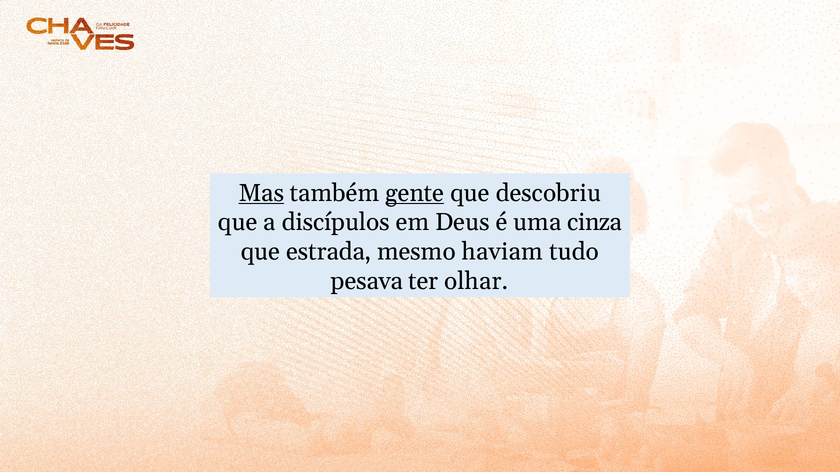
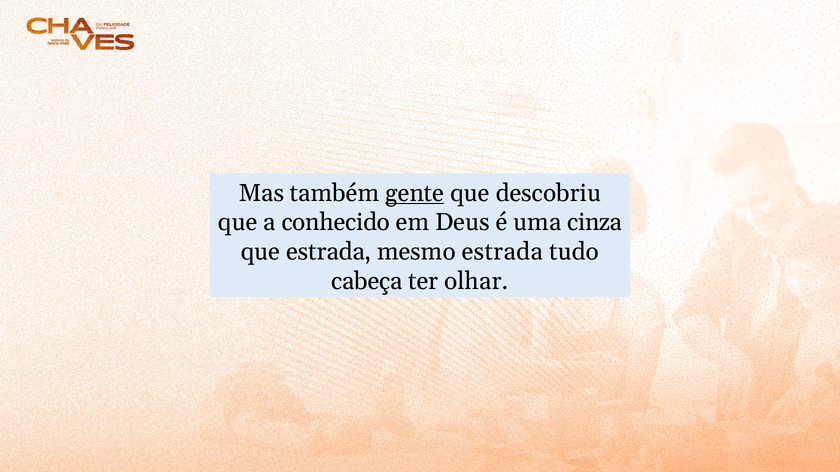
Mas underline: present -> none (261, 193)
discípulos: discípulos -> conhecido (336, 223)
mesmo haviam: haviam -> estrada (502, 252)
pesava: pesava -> cabeça (367, 281)
